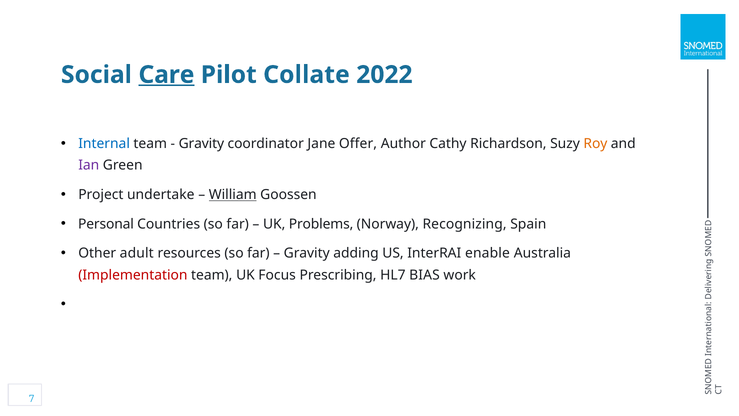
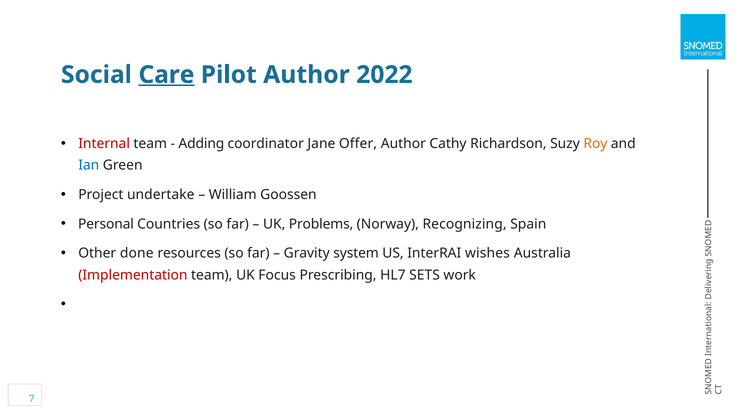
Pilot Collate: Collate -> Author (306, 75)
Internal colour: blue -> red (104, 144)
Gravity: Gravity -> Adding (201, 144)
Ian colour: purple -> blue (89, 165)
William underline: present -> none (233, 195)
adult: adult -> done (137, 253)
adding: adding -> system (356, 253)
enable: enable -> wishes (487, 253)
BIAS: BIAS -> SETS (425, 275)
